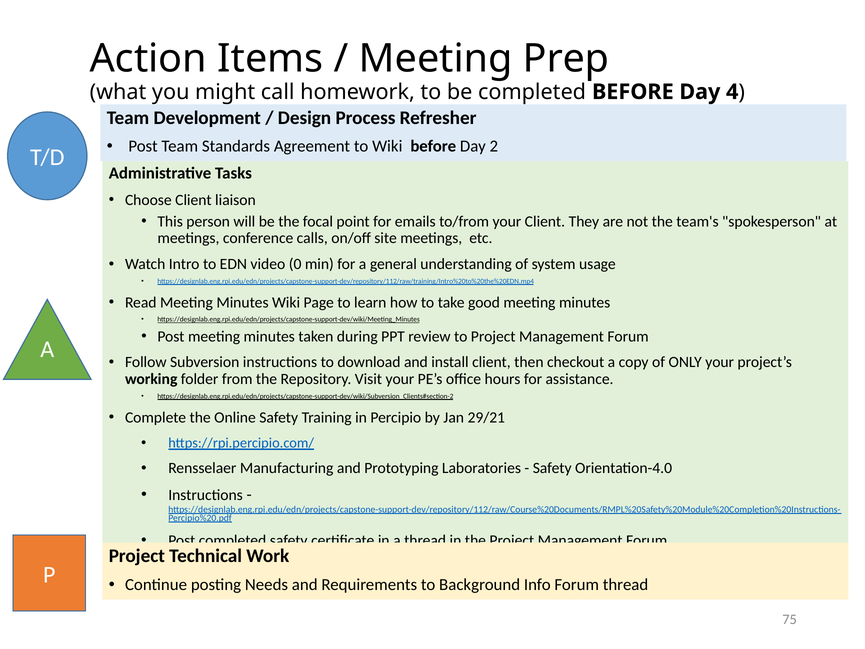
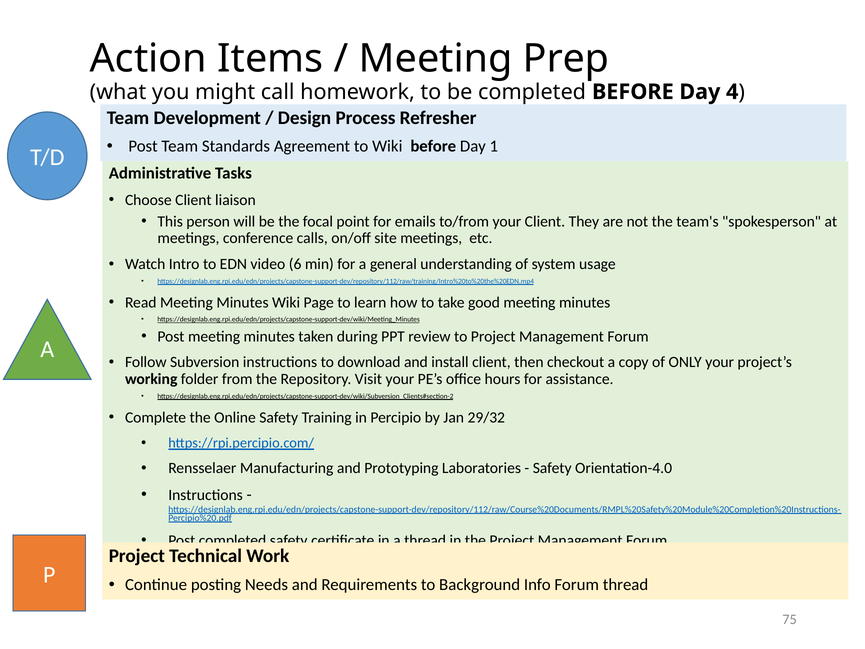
2: 2 -> 1 (494, 146)
0: 0 -> 6 (295, 264)
29/21: 29/21 -> 29/32 (486, 417)
